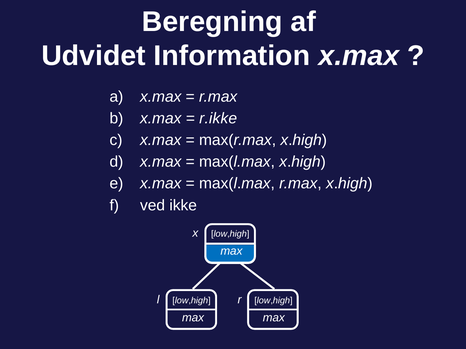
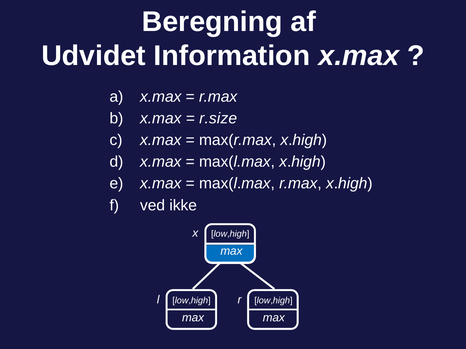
r.ikke: r.ikke -> r.size (218, 119)
